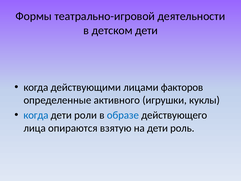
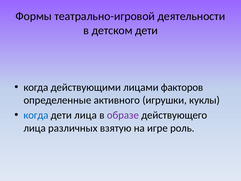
дети роли: роли -> лица (85, 115)
образе colour: blue -> purple (123, 115)
опираются: опираются -> различных (73, 128)
на дети: дети -> игре (157, 128)
